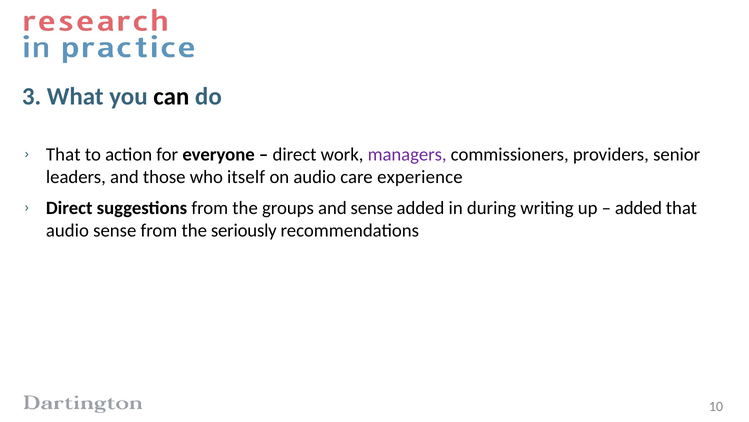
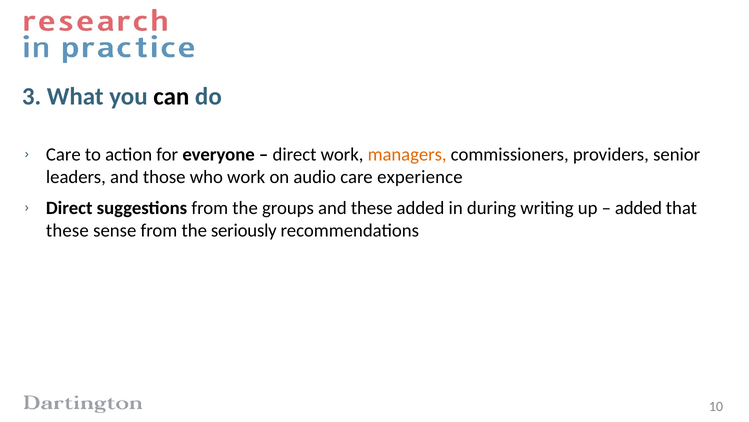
That: That -> Care (63, 154)
managers colour: purple -> orange (407, 154)
who itself: itself -> work (246, 177)
and sense: sense -> these (372, 208)
audio: audio -> these (67, 230)
